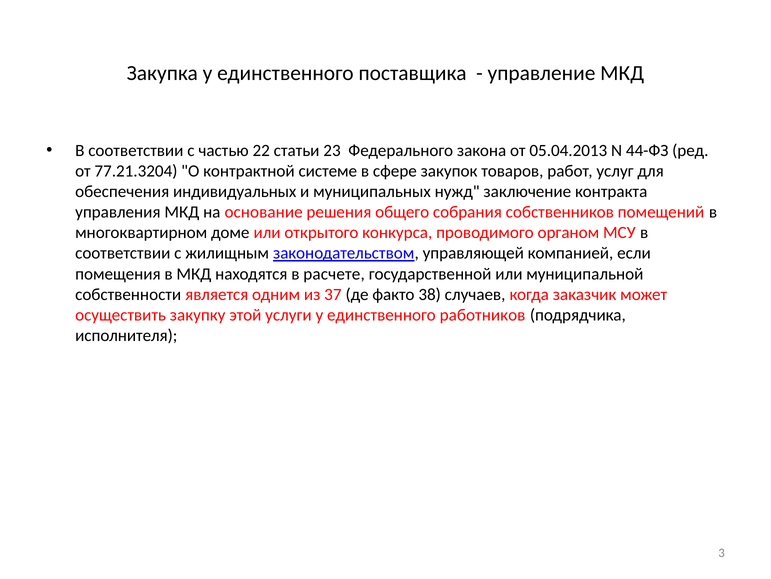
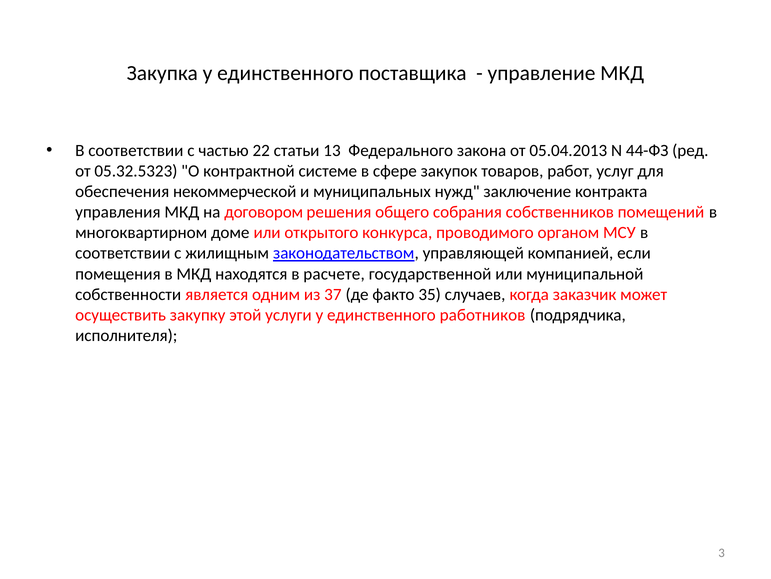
23: 23 -> 13 (332, 150)
77.21.3204: 77.21.3204 -> 05.32.5323 (136, 171)
индивидуальных: индивидуальных -> некоммерческой (235, 191)
основание: основание -> договором (264, 212)
38: 38 -> 35 (430, 294)
